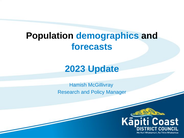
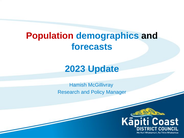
Population colour: black -> red (50, 36)
